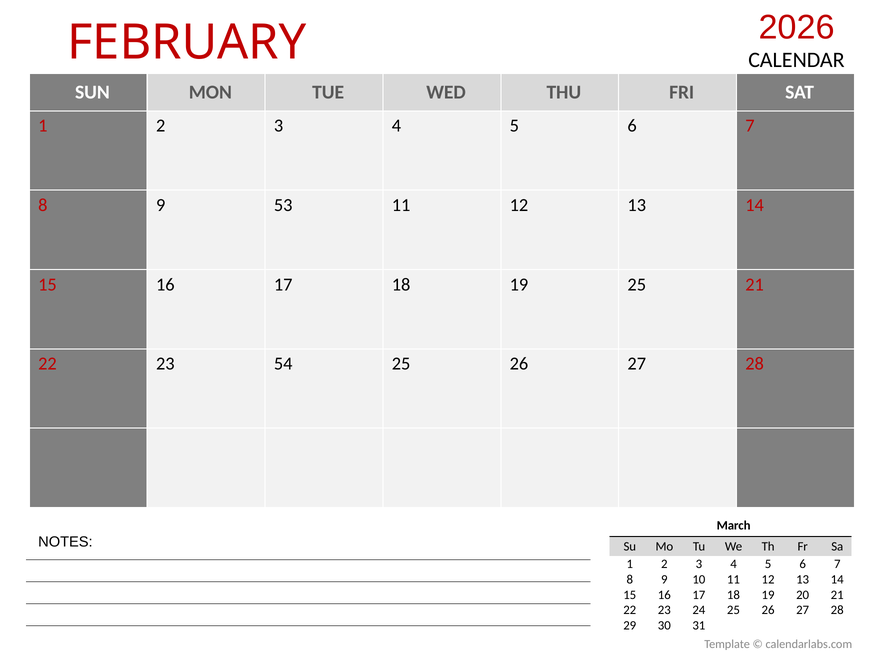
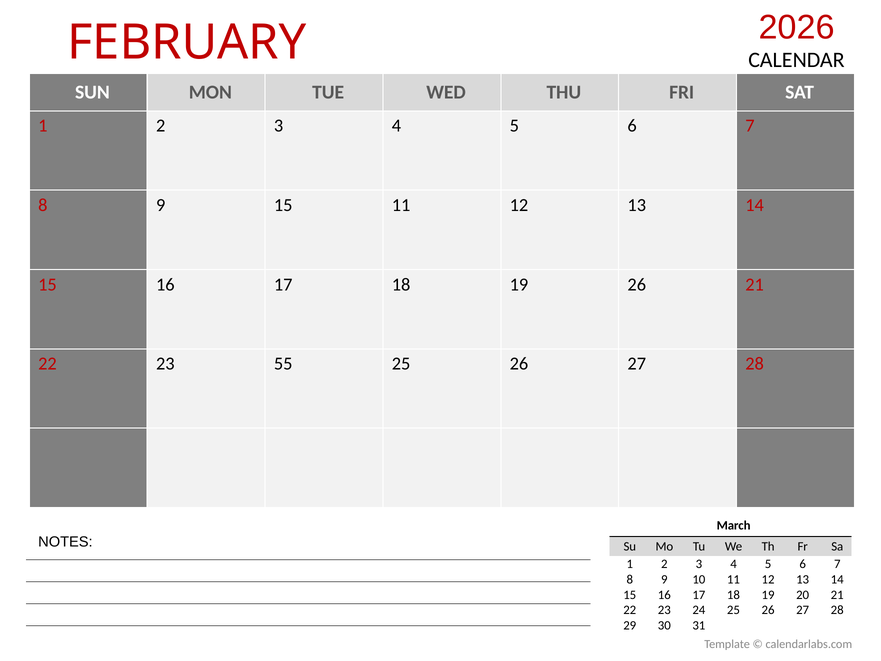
9 53: 53 -> 15 (283, 205)
19 25: 25 -> 26 (637, 284)
54: 54 -> 55 (283, 364)
